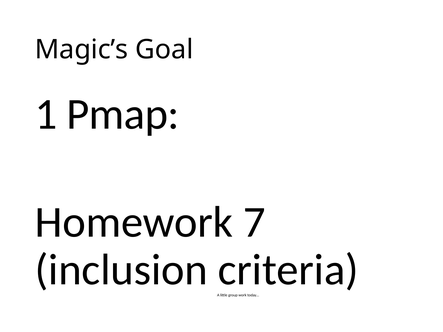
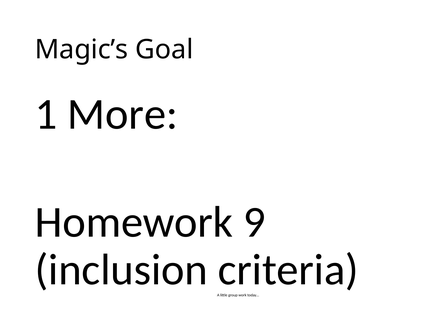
Pmap: Pmap -> More (123, 114)
7: 7 -> 9 (254, 222)
